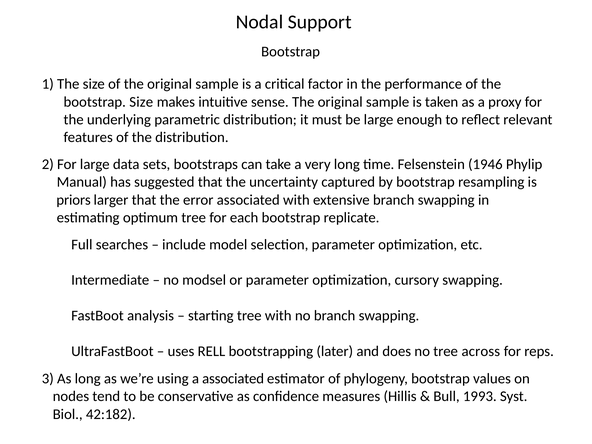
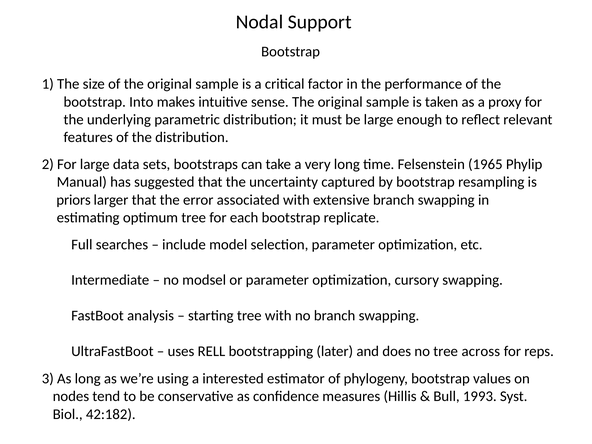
bootstrap Size: Size -> Into (141, 102)
1946: 1946 -> 1965 (485, 164)
a associated: associated -> interested (233, 379)
